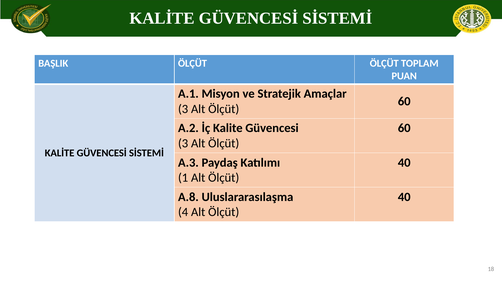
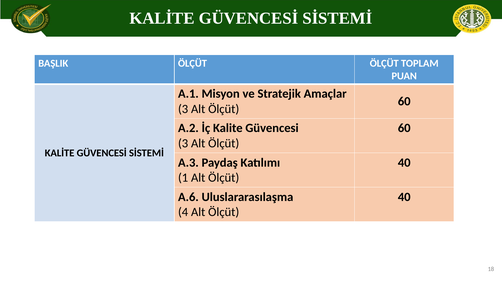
A.8: A.8 -> A.6 (188, 197)
